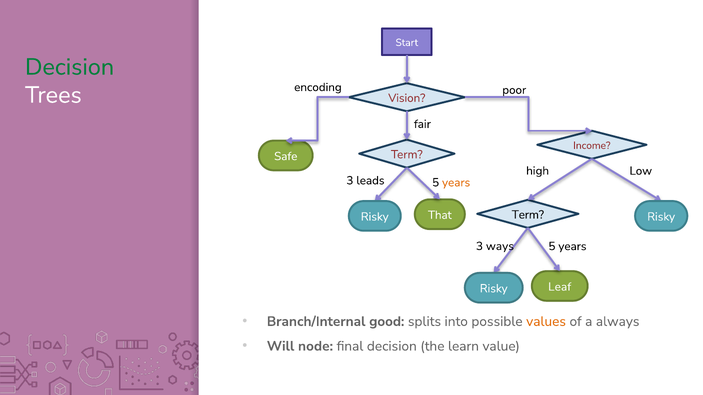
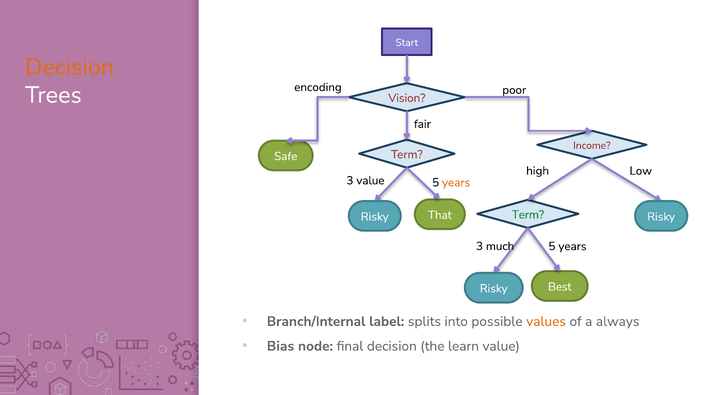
Decision colour: green -> orange (70, 67)
3 leads: leads -> value (370, 181)
Term colour: black -> green (528, 215)
ways: ways -> much (500, 246)
Leaf: Leaf -> Best (560, 287)
good: good -> label (387, 322)
Will: Will -> Bias (281, 346)
